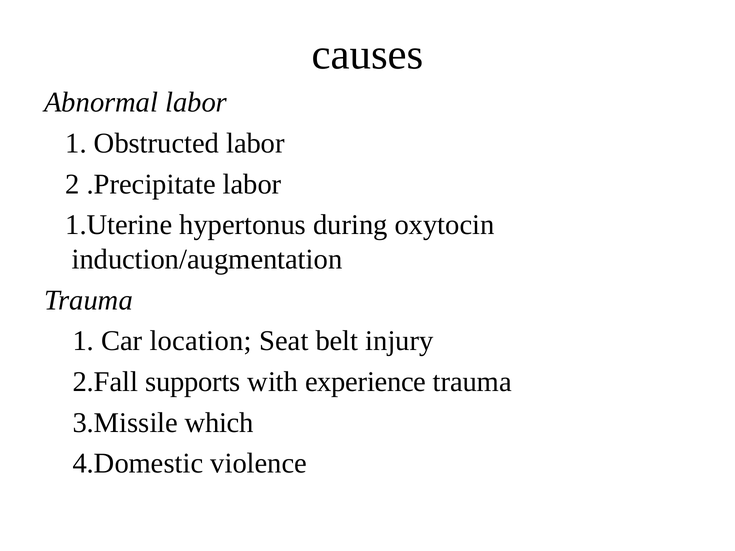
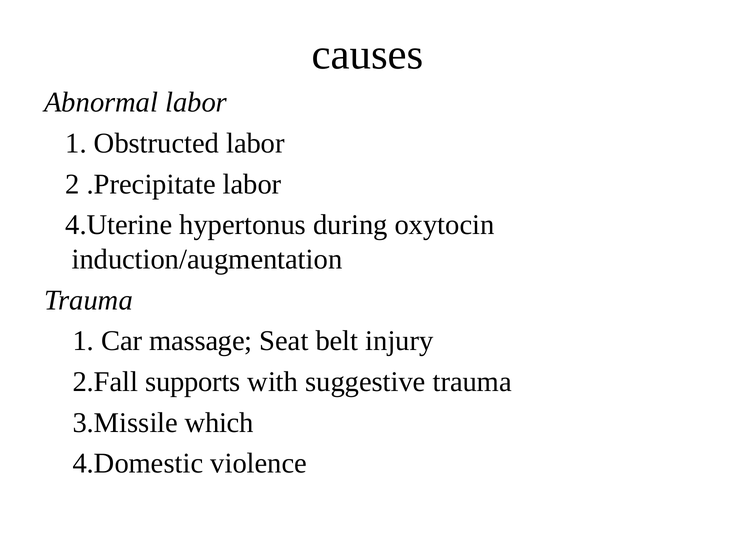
1.Uterine: 1.Uterine -> 4.Uterine (119, 225)
location: location -> massage (201, 341)
experience: experience -> suggestive (365, 382)
